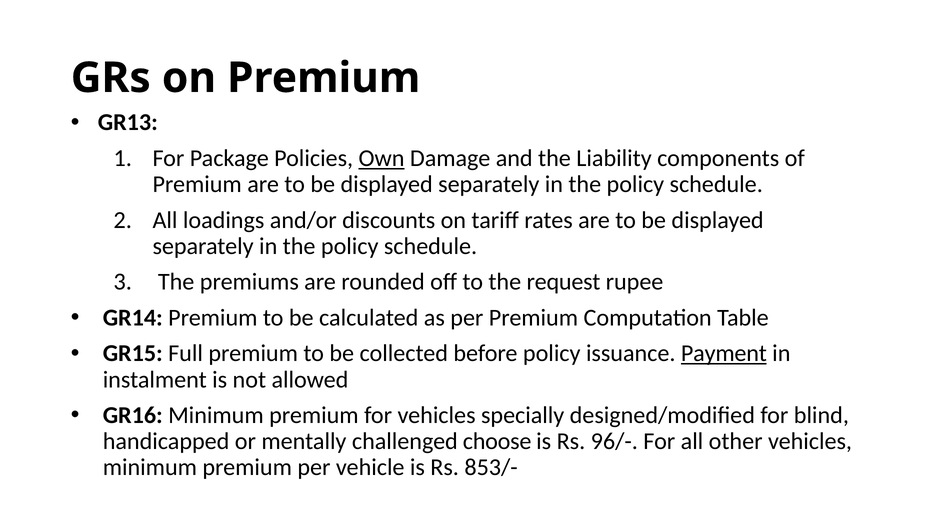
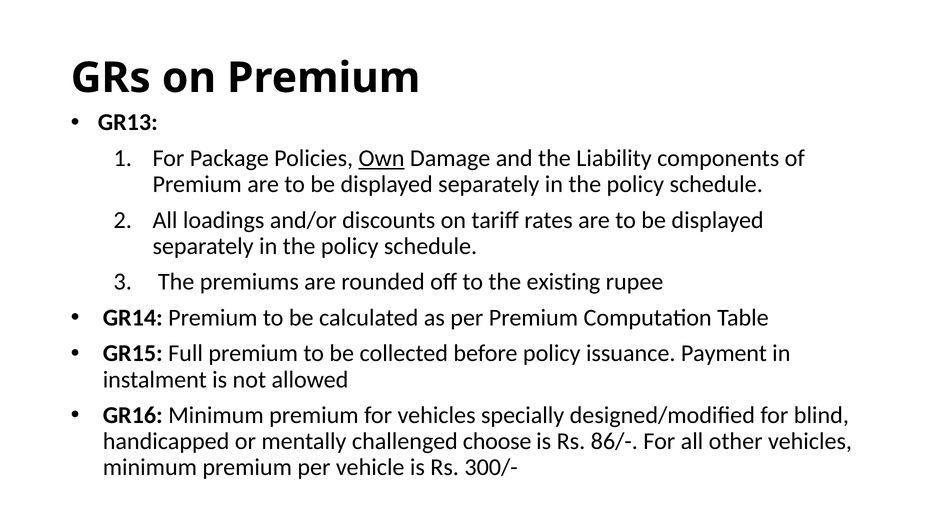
request: request -> existing (563, 282)
Payment underline: present -> none (724, 353)
96/-: 96/- -> 86/- (614, 441)
853/-: 853/- -> 300/- (491, 467)
